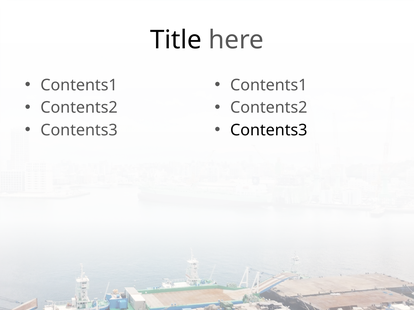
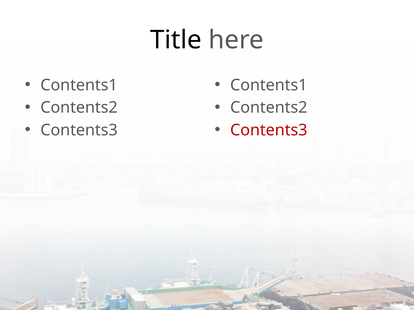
Contents3 colour: black -> red (269, 130)
